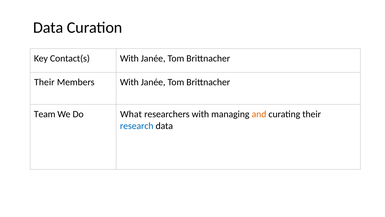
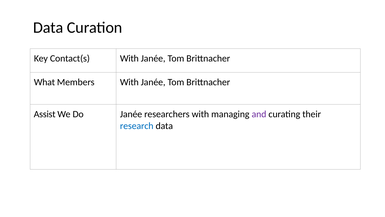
Their: Their -> What (44, 82)
Team: Team -> Assist (45, 114)
Do What: What -> Janée (131, 114)
and colour: orange -> purple (259, 114)
